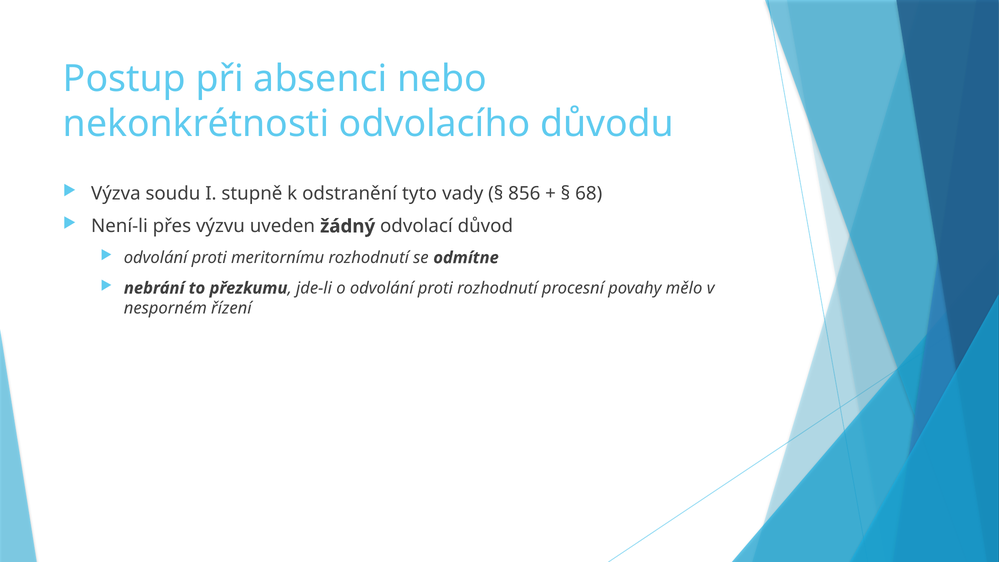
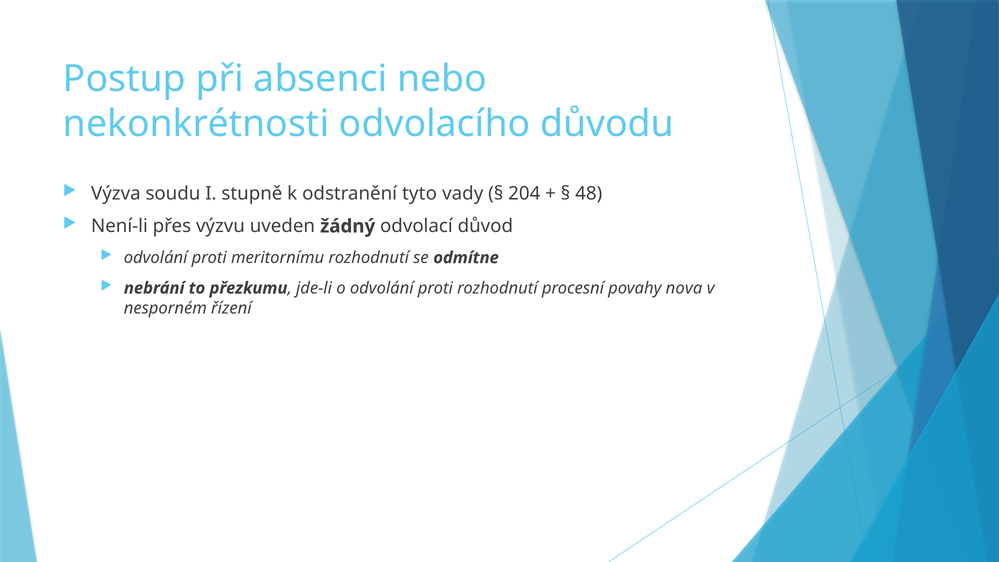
856: 856 -> 204 (524, 193)
68: 68 -> 48 (589, 193)
mělo: mělo -> nova (684, 288)
